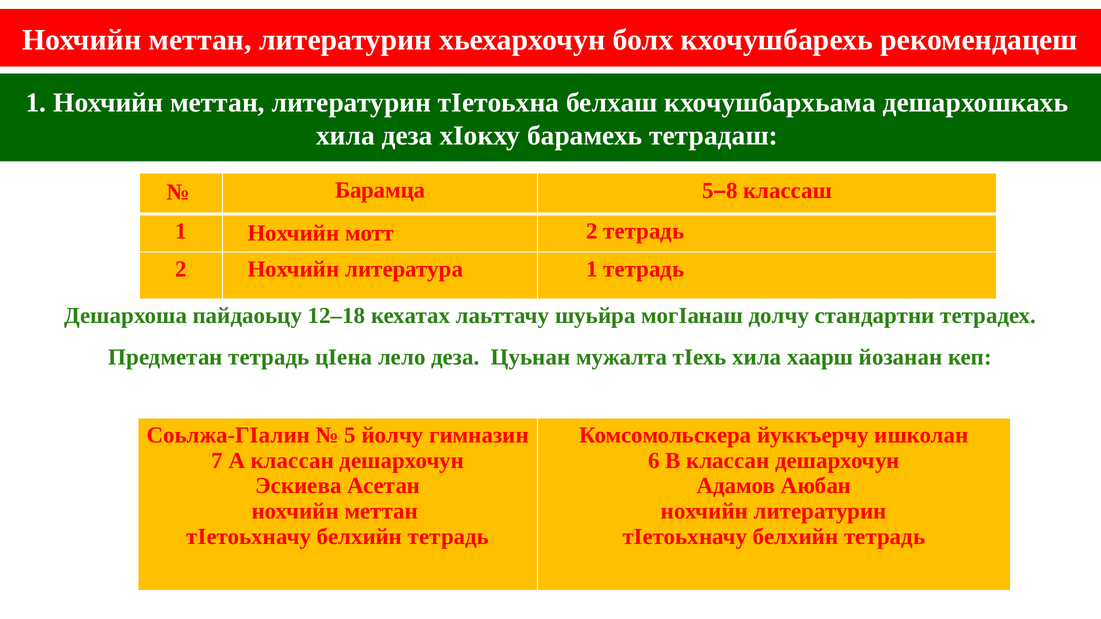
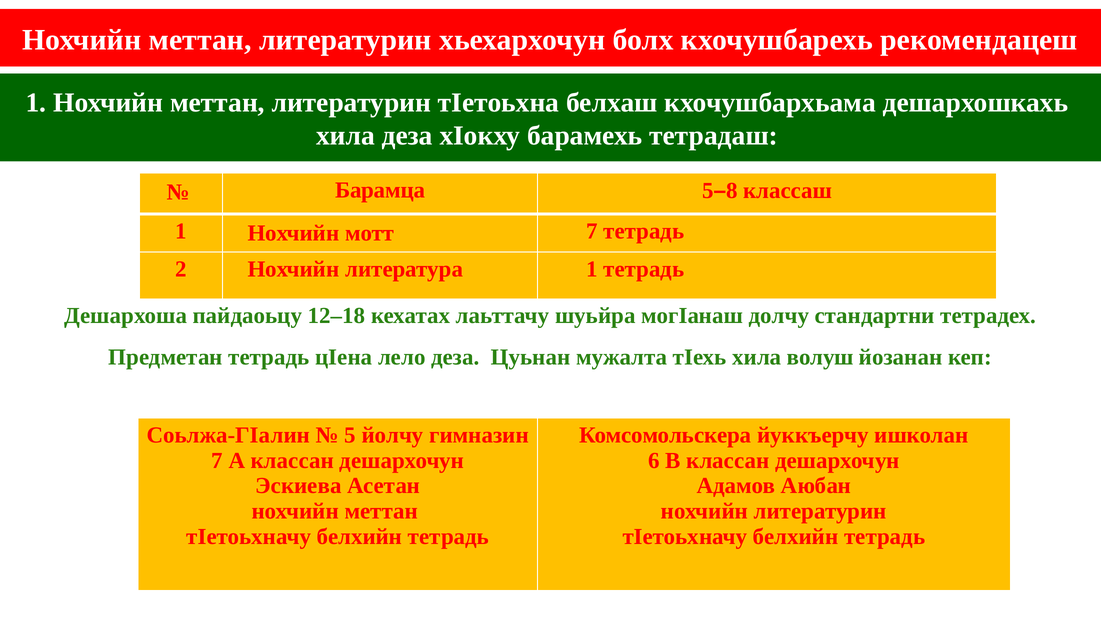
мотт 2: 2 -> 7 (592, 231)
хаарш: хаарш -> волуш (820, 357)
